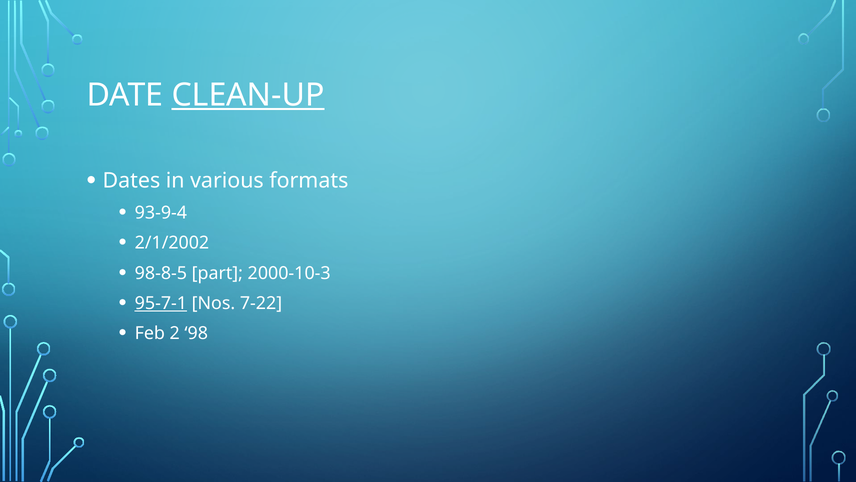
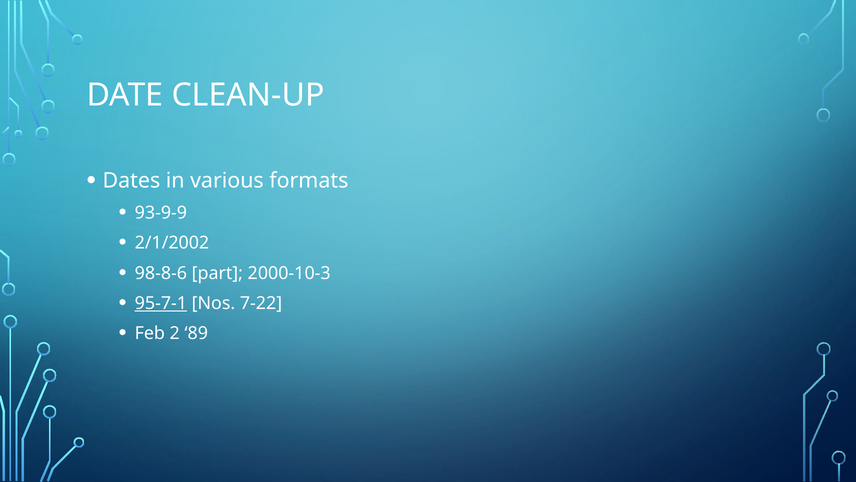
CLEAN-UP underline: present -> none (248, 95)
93-9-4: 93-9-4 -> 93-9-9 (161, 213)
98-8-5: 98-8-5 -> 98-8-6 (161, 273)
98: 98 -> 89 (196, 333)
